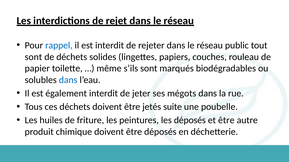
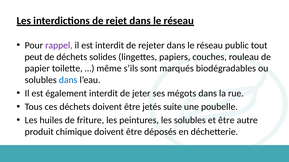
rappel colour: blue -> purple (59, 45)
sont: sont -> peut (34, 57)
les déposés: déposés -> solubles (190, 121)
